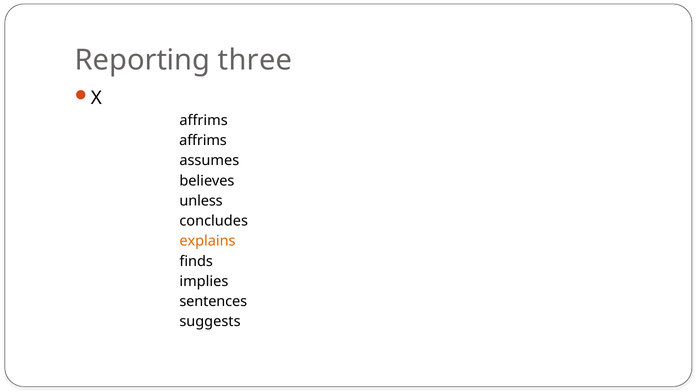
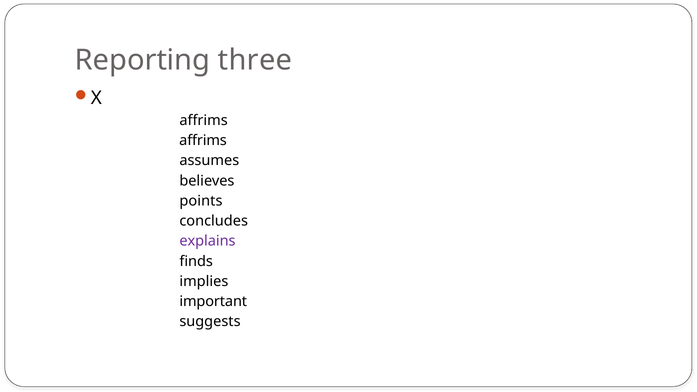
unless: unless -> points (201, 201)
explains colour: orange -> purple (207, 241)
sentences: sentences -> important (213, 302)
